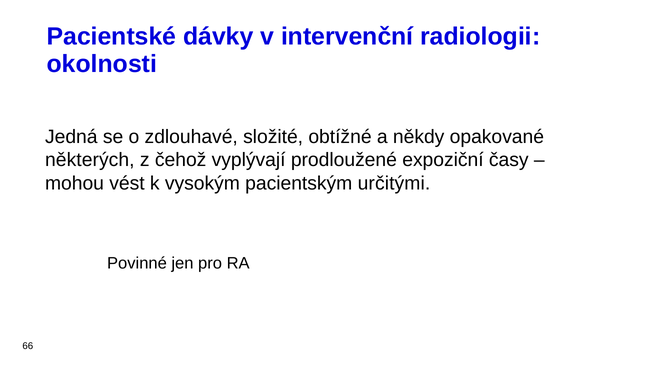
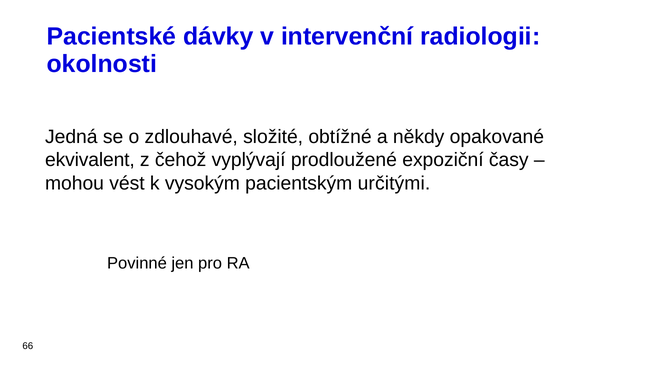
některých: některých -> ekvivalent (90, 160)
